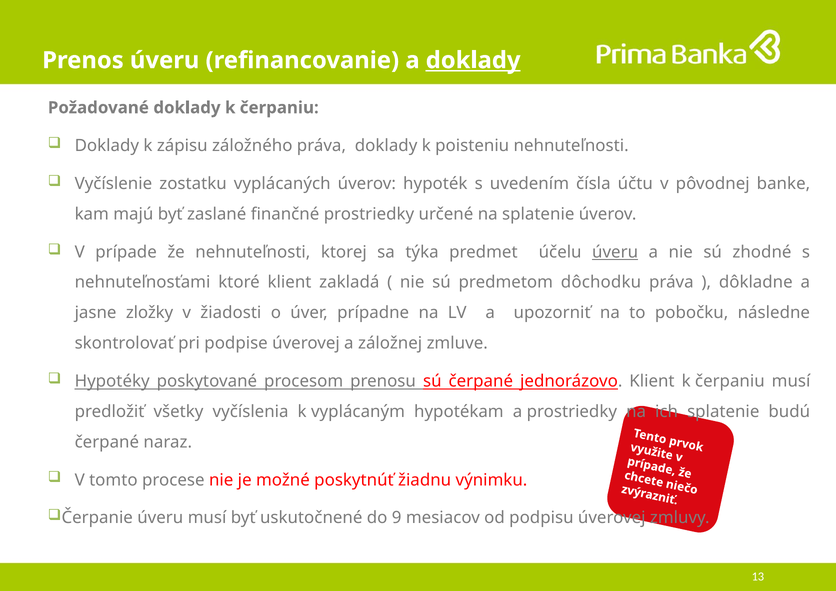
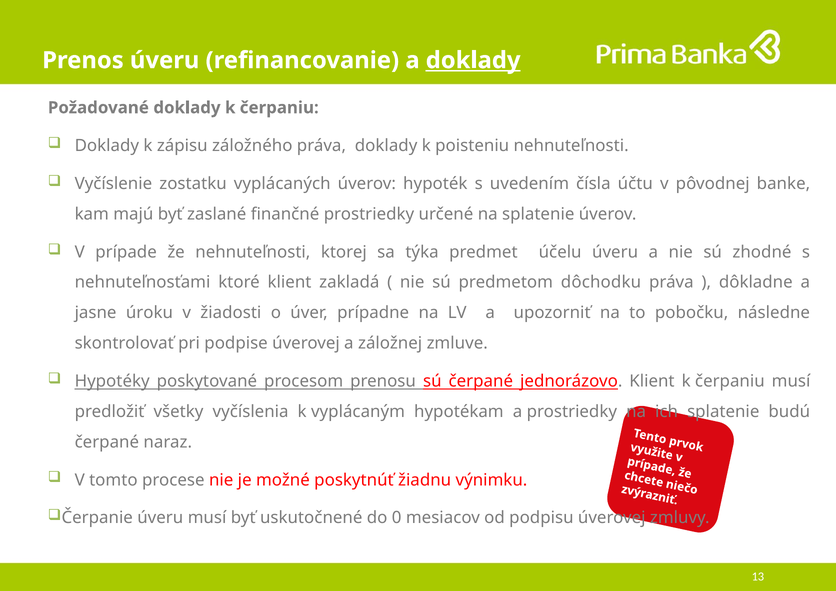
úveru underline: present -> none (615, 252)
zložky: zložky -> úroku (149, 313)
9: 9 -> 0 (397, 518)
